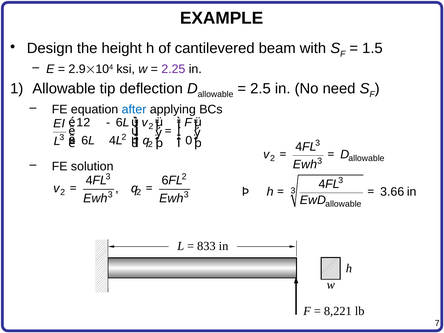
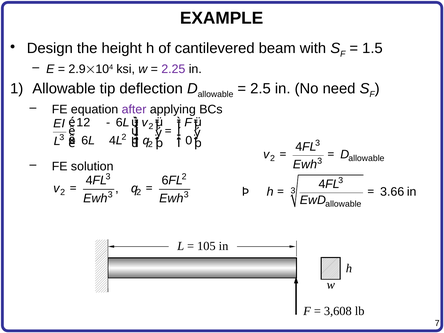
after colour: blue -> purple (134, 110)
833: 833 -> 105 (206, 246)
8,221: 8,221 -> 3,608 (338, 311)
